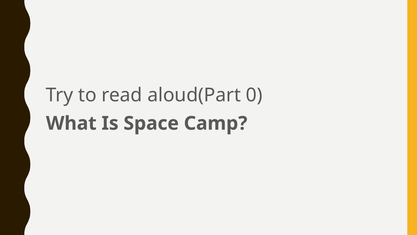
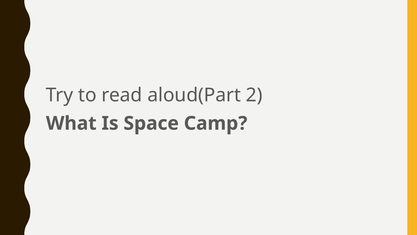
0: 0 -> 2 (254, 95)
